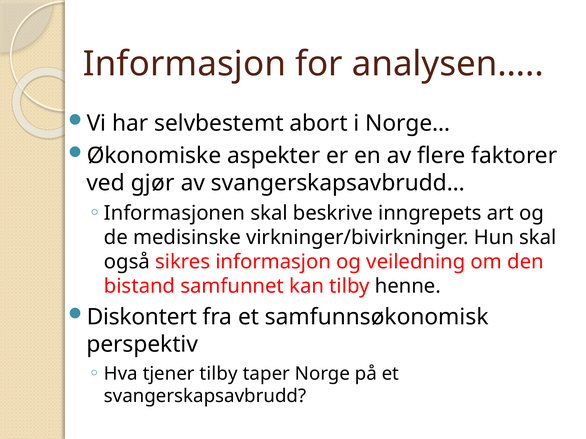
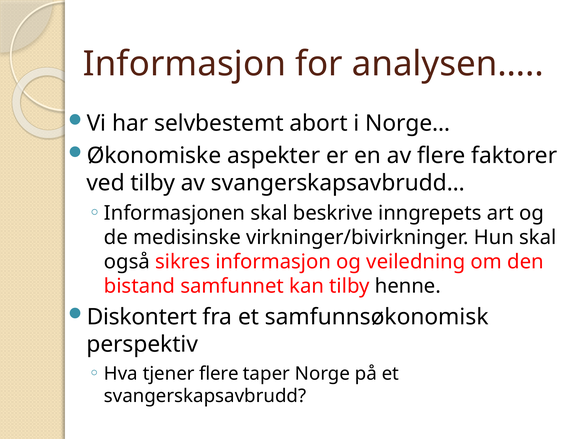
ved gjør: gjør -> tilby (153, 183)
tjener tilby: tilby -> flere (219, 374)
